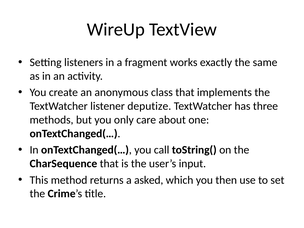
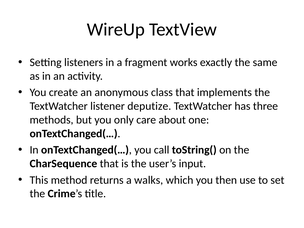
asked: asked -> walks (149, 180)
